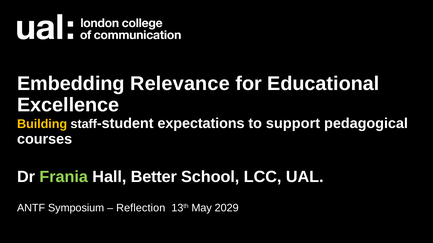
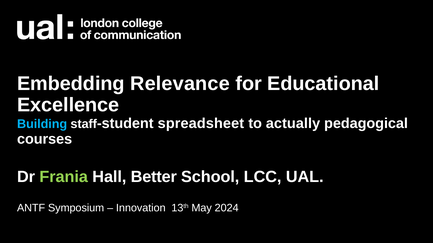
Building colour: yellow -> light blue (42, 124)
expectations: expectations -> spreadsheet (201, 124)
support: support -> actually (293, 124)
Reflection: Reflection -> Innovation (141, 208)
2029: 2029 -> 2024 (227, 208)
